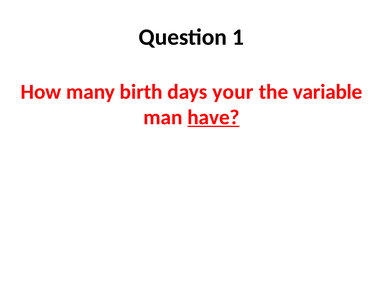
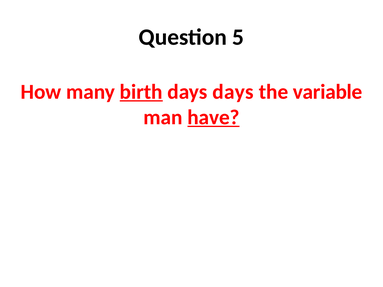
1: 1 -> 5 (238, 37)
birth underline: none -> present (141, 92)
days your: your -> days (233, 92)
